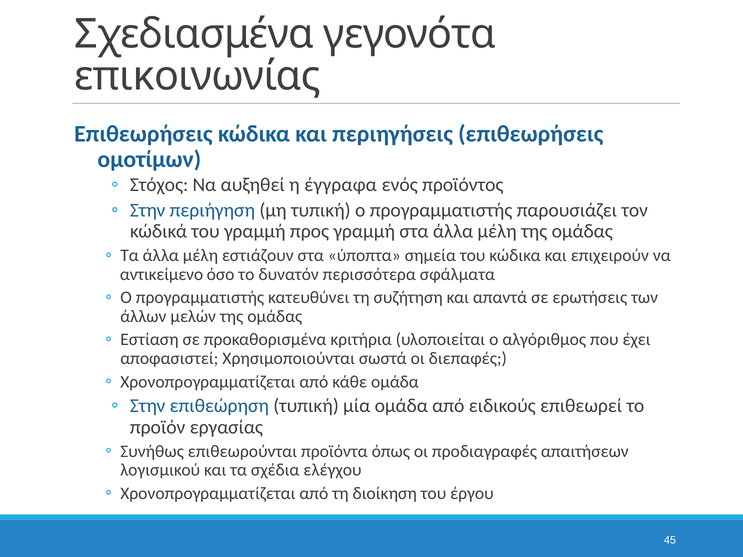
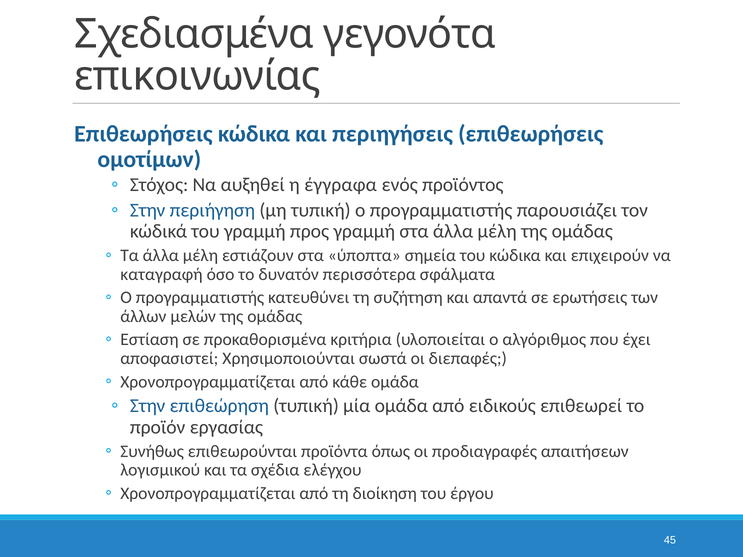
αντικείμενο: αντικείμενο -> καταγραφή (161, 275)
